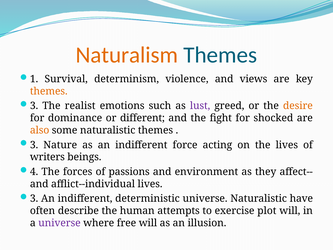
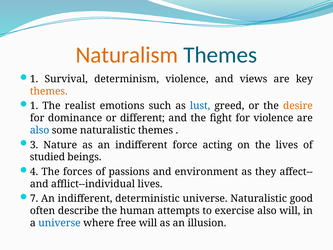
3: 3 -> 1 (34, 106)
lust colour: purple -> blue (200, 106)
for shocked: shocked -> violence (273, 118)
also colour: orange -> blue (40, 130)
writers: writers -> studied (47, 157)
3: 3 -> 7 (34, 198)
have: have -> good (301, 198)
exercise plot: plot -> also (267, 211)
universe colour: purple -> blue (59, 223)
